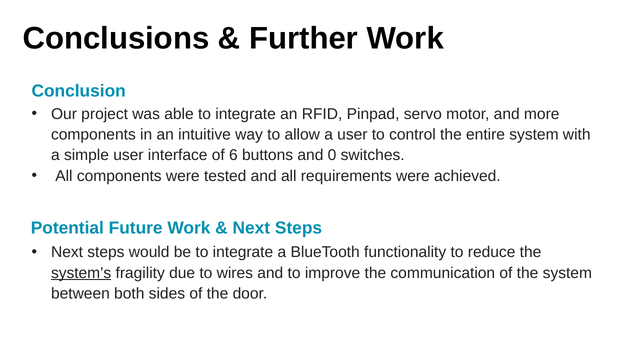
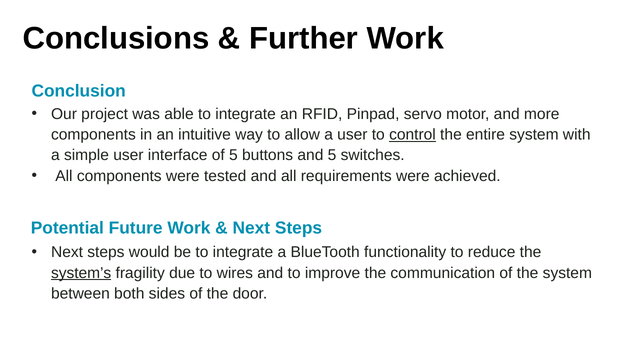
control underline: none -> present (412, 135)
of 6: 6 -> 5 (233, 155)
and 0: 0 -> 5 (332, 155)
